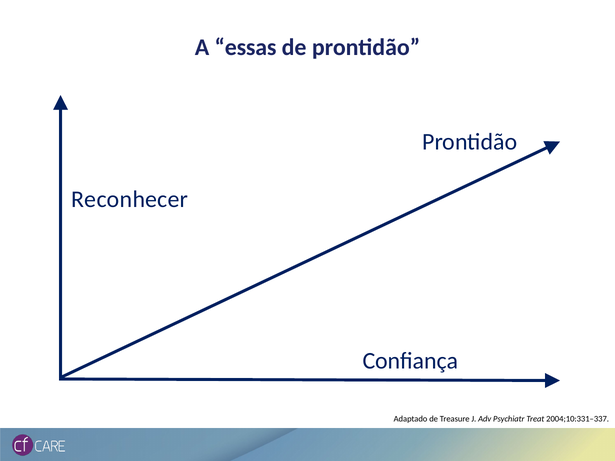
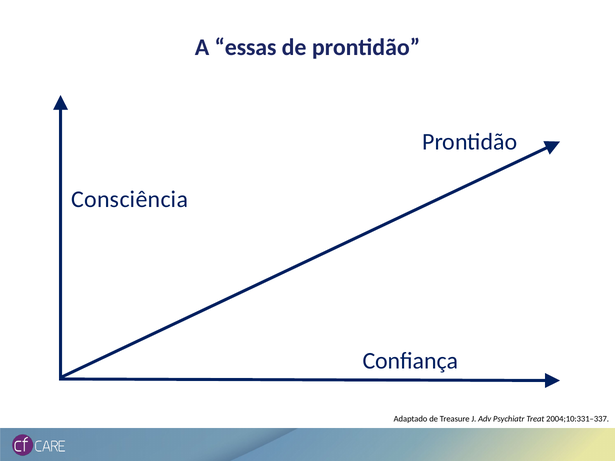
Reconhecer: Reconhecer -> Consciência (130, 199)
